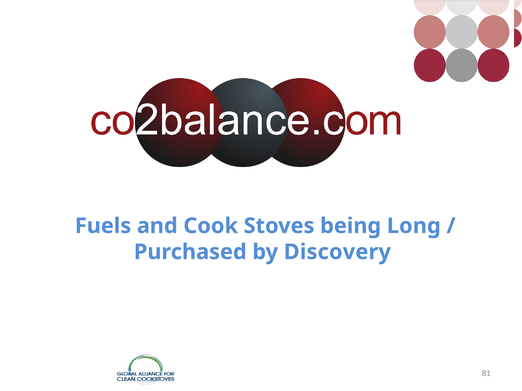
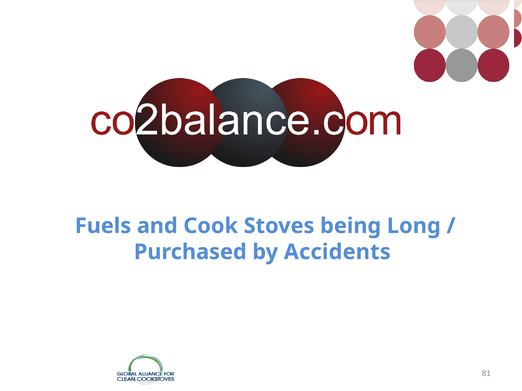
Discovery: Discovery -> Accidents (337, 252)
